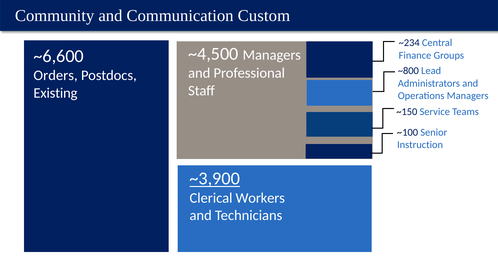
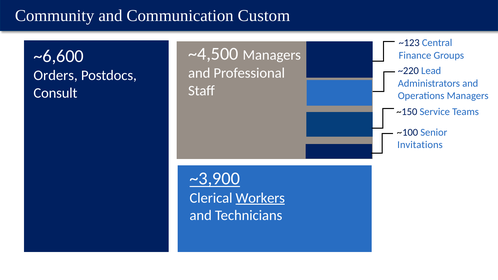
~234: ~234 -> ~123 (409, 43)
~800: ~800 -> ~220 (408, 71)
Existing: Existing -> Consult (55, 93)
Instruction: Instruction -> Invitations (420, 145)
Workers underline: none -> present (260, 198)
